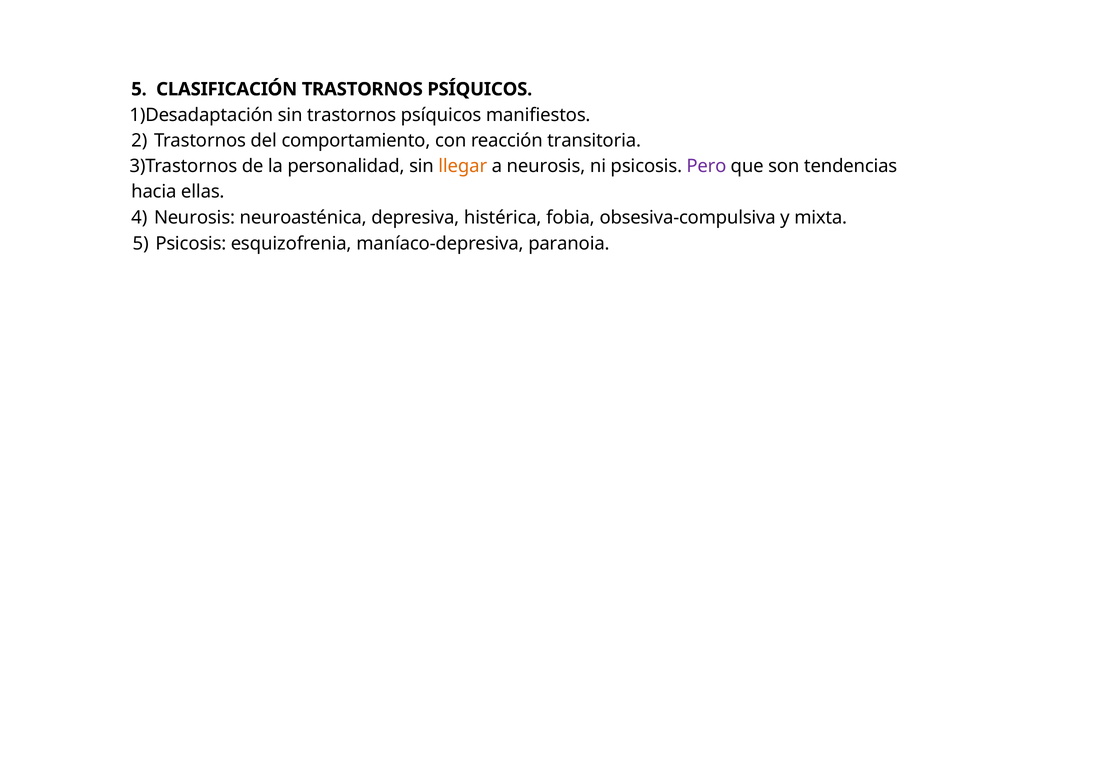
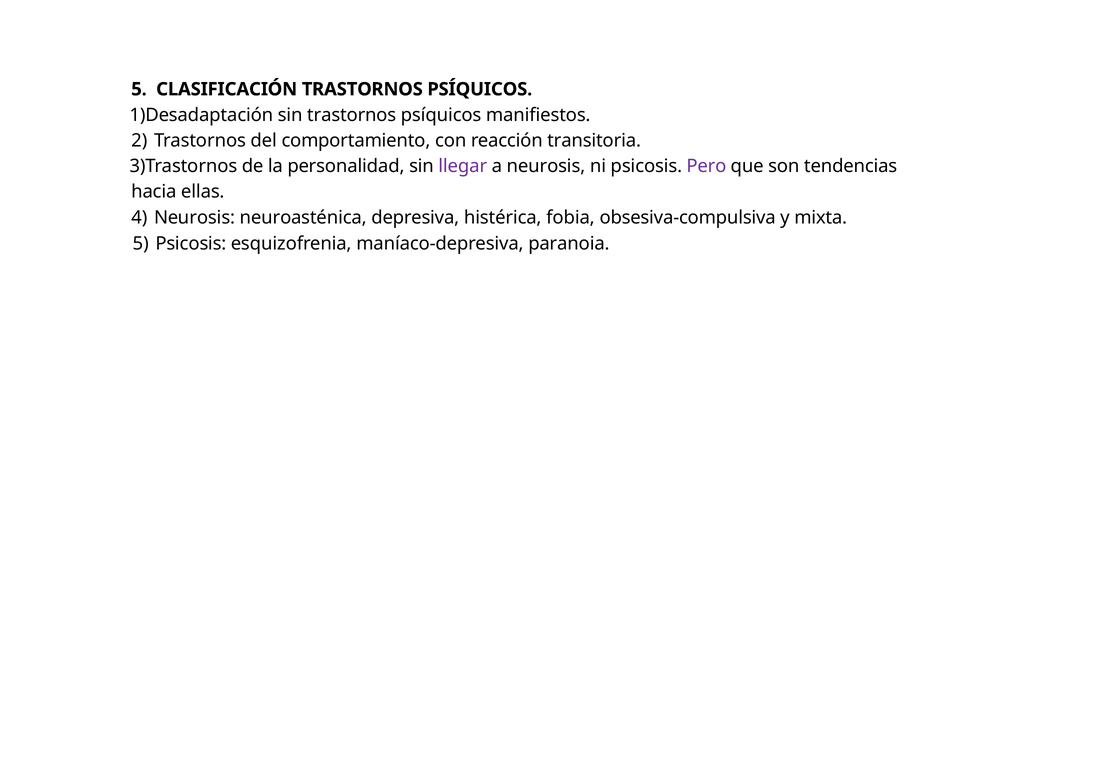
llegar colour: orange -> purple (463, 167)
